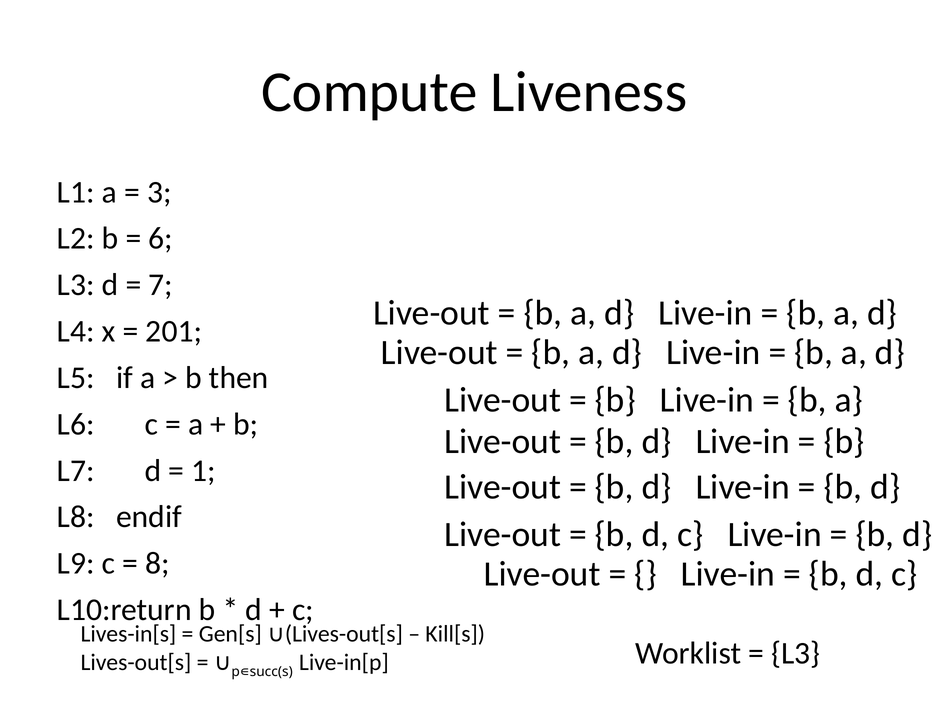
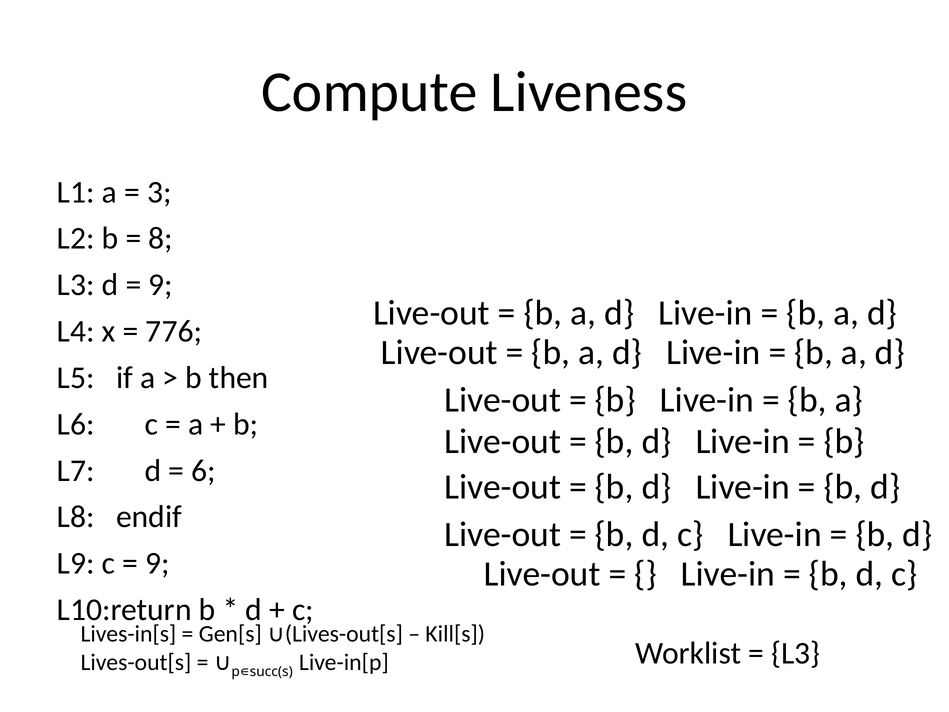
6: 6 -> 8 (161, 238)
7: 7 -> 9 (161, 285)
201: 201 -> 776 (174, 331)
1: 1 -> 6 (204, 470)
8: 8 -> 9 (157, 563)
